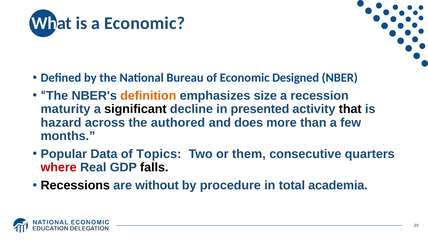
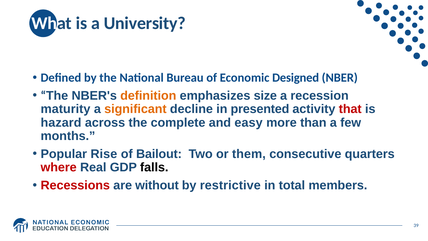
a Economic: Economic -> University (145, 23)
significant colour: black -> orange (135, 109)
that colour: black -> red (350, 109)
authored: authored -> complete (178, 122)
does: does -> easy (249, 122)
Data: Data -> Rise (104, 154)
Topics: Topics -> Bailout (159, 154)
Recessions colour: black -> red (75, 185)
procedure: procedure -> restrictive (230, 185)
academia: academia -> members (338, 185)
